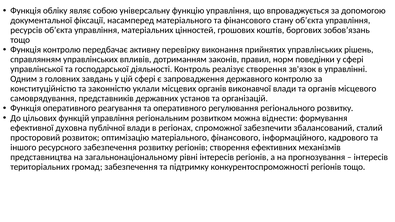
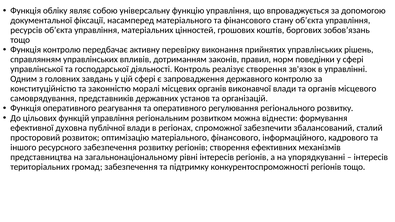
уклали: уклали -> моралі (146, 89)
прогнозування: прогнозування -> упорядкуванні (317, 157)
